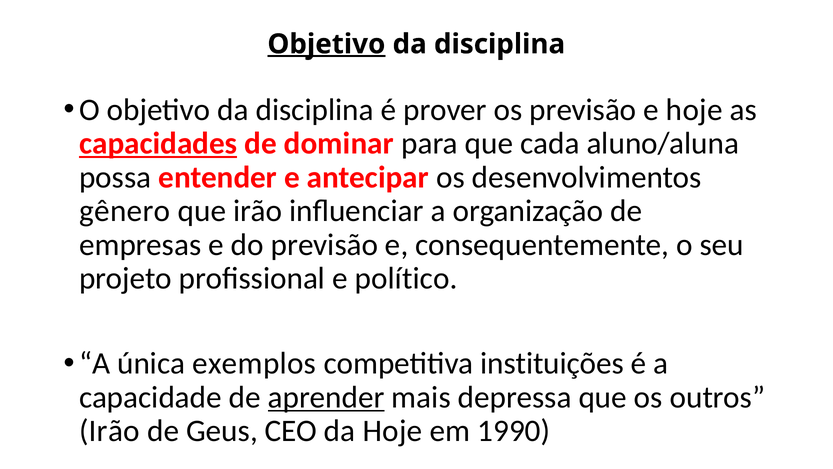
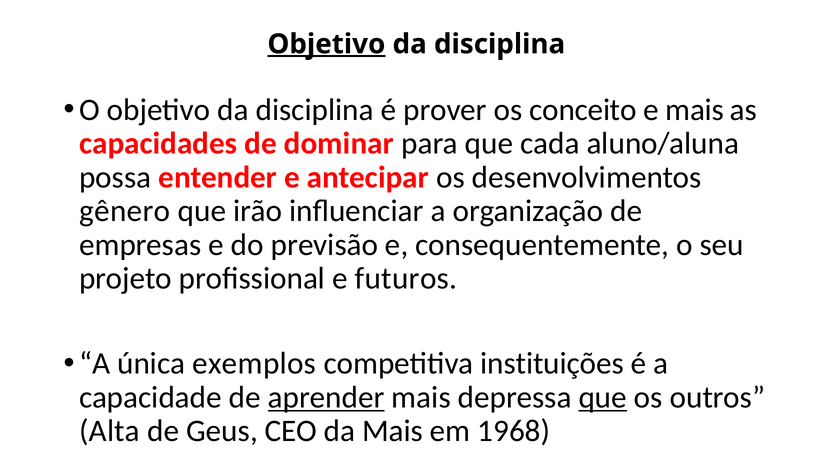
os previsão: previsão -> conceito (583, 110)
e hoje: hoje -> mais (695, 110)
capacidades underline: present -> none (158, 143)
político: político -> futuros (406, 278)
que underline: none -> present (603, 397)
Irão: Irão -> Alta (110, 431)
da Hoje: Hoje -> Mais (393, 431)
1990: 1990 -> 1968 (514, 431)
